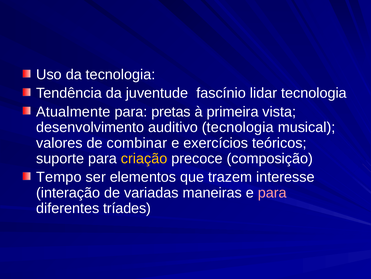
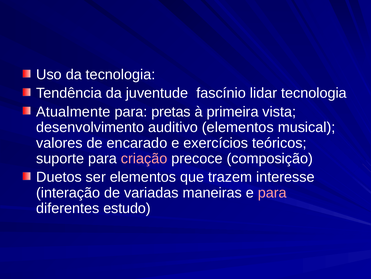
auditivo tecnologia: tecnologia -> elementos (238, 127)
combinar: combinar -> encarado (137, 143)
criação colour: yellow -> pink (144, 158)
Tempo: Tempo -> Duetos (59, 177)
tríades: tríades -> estudo (127, 208)
